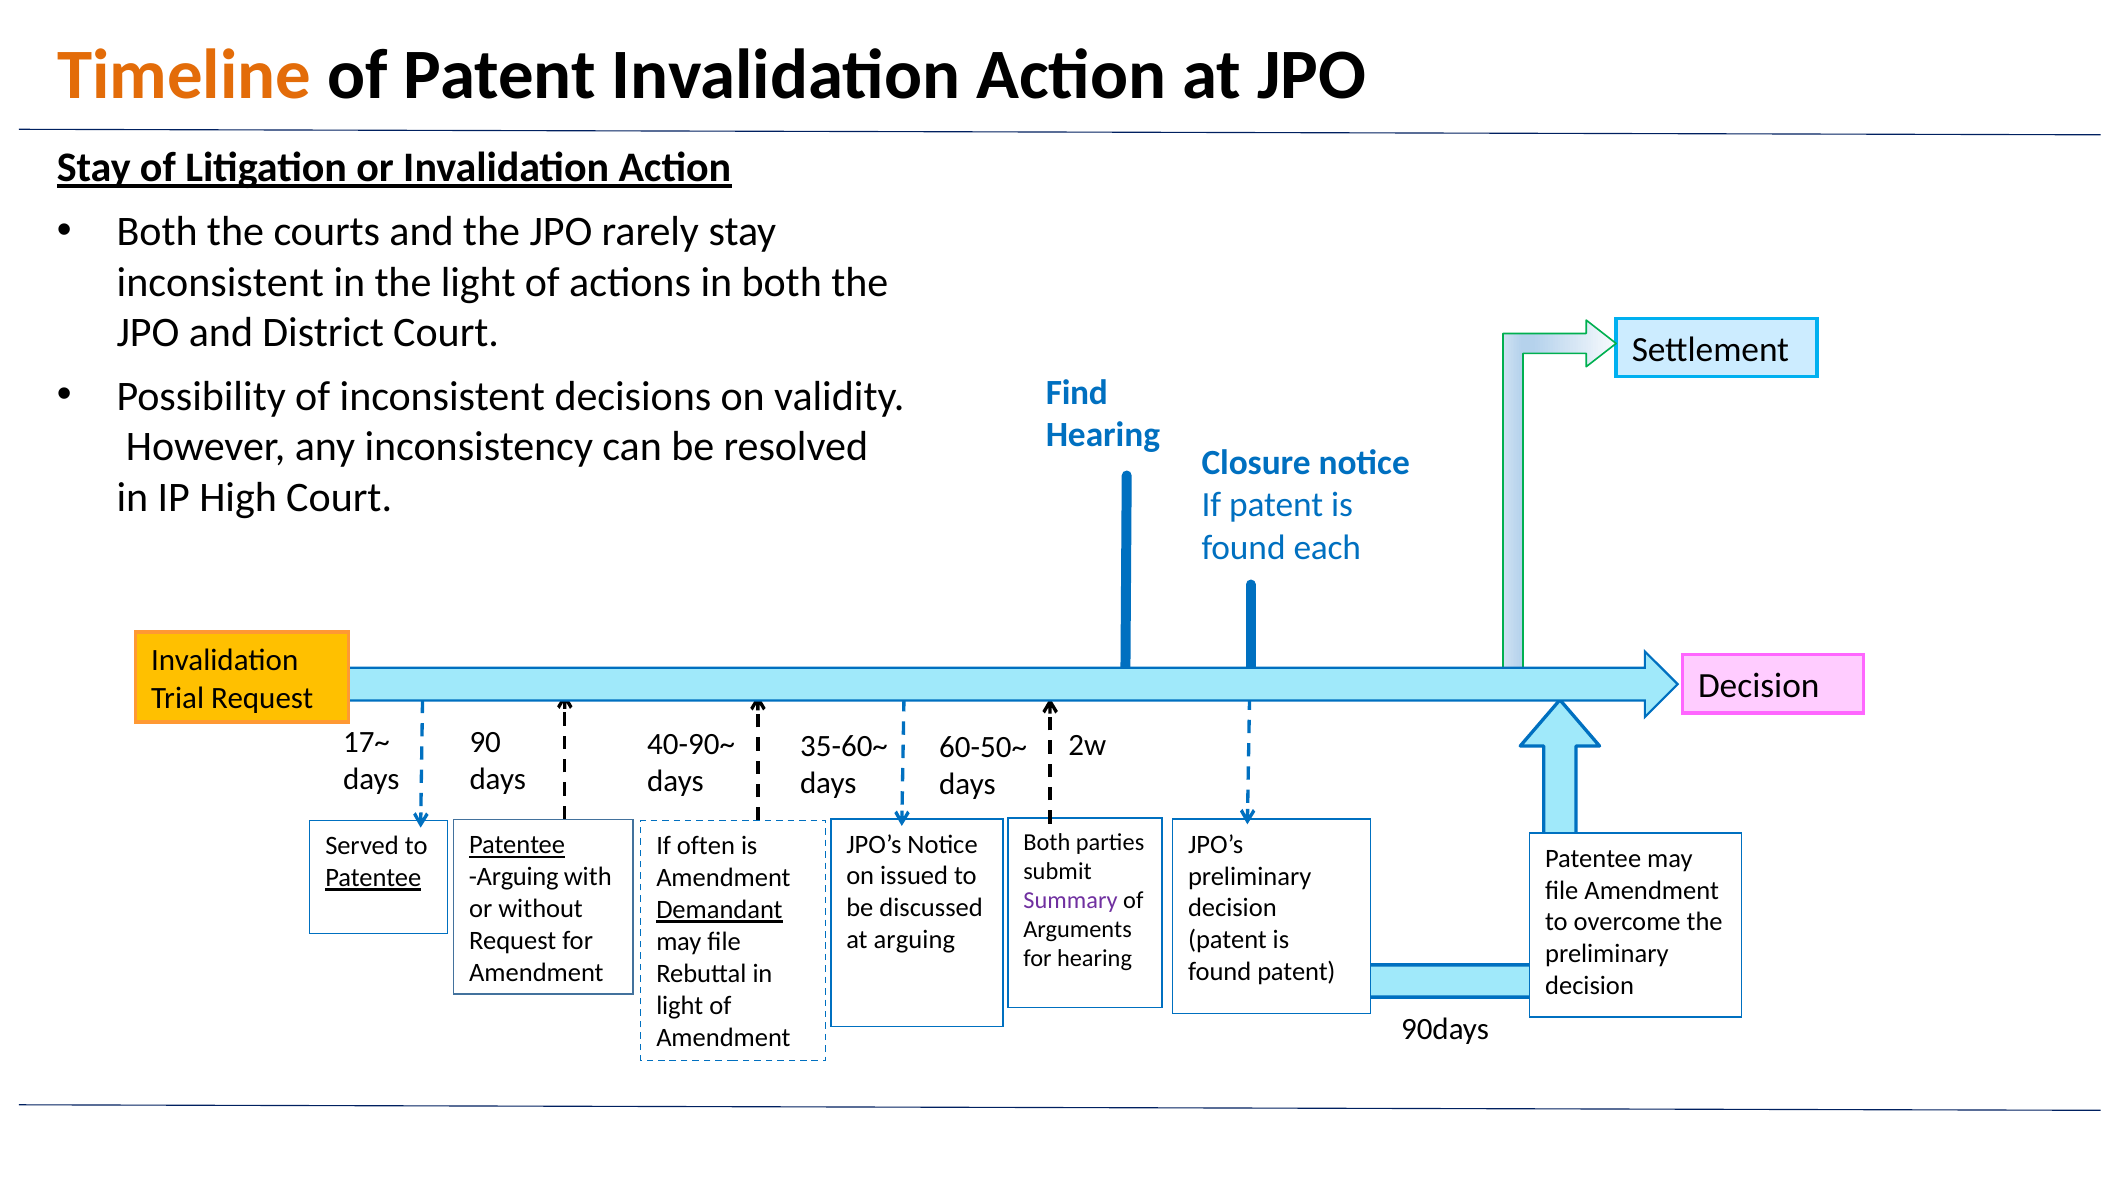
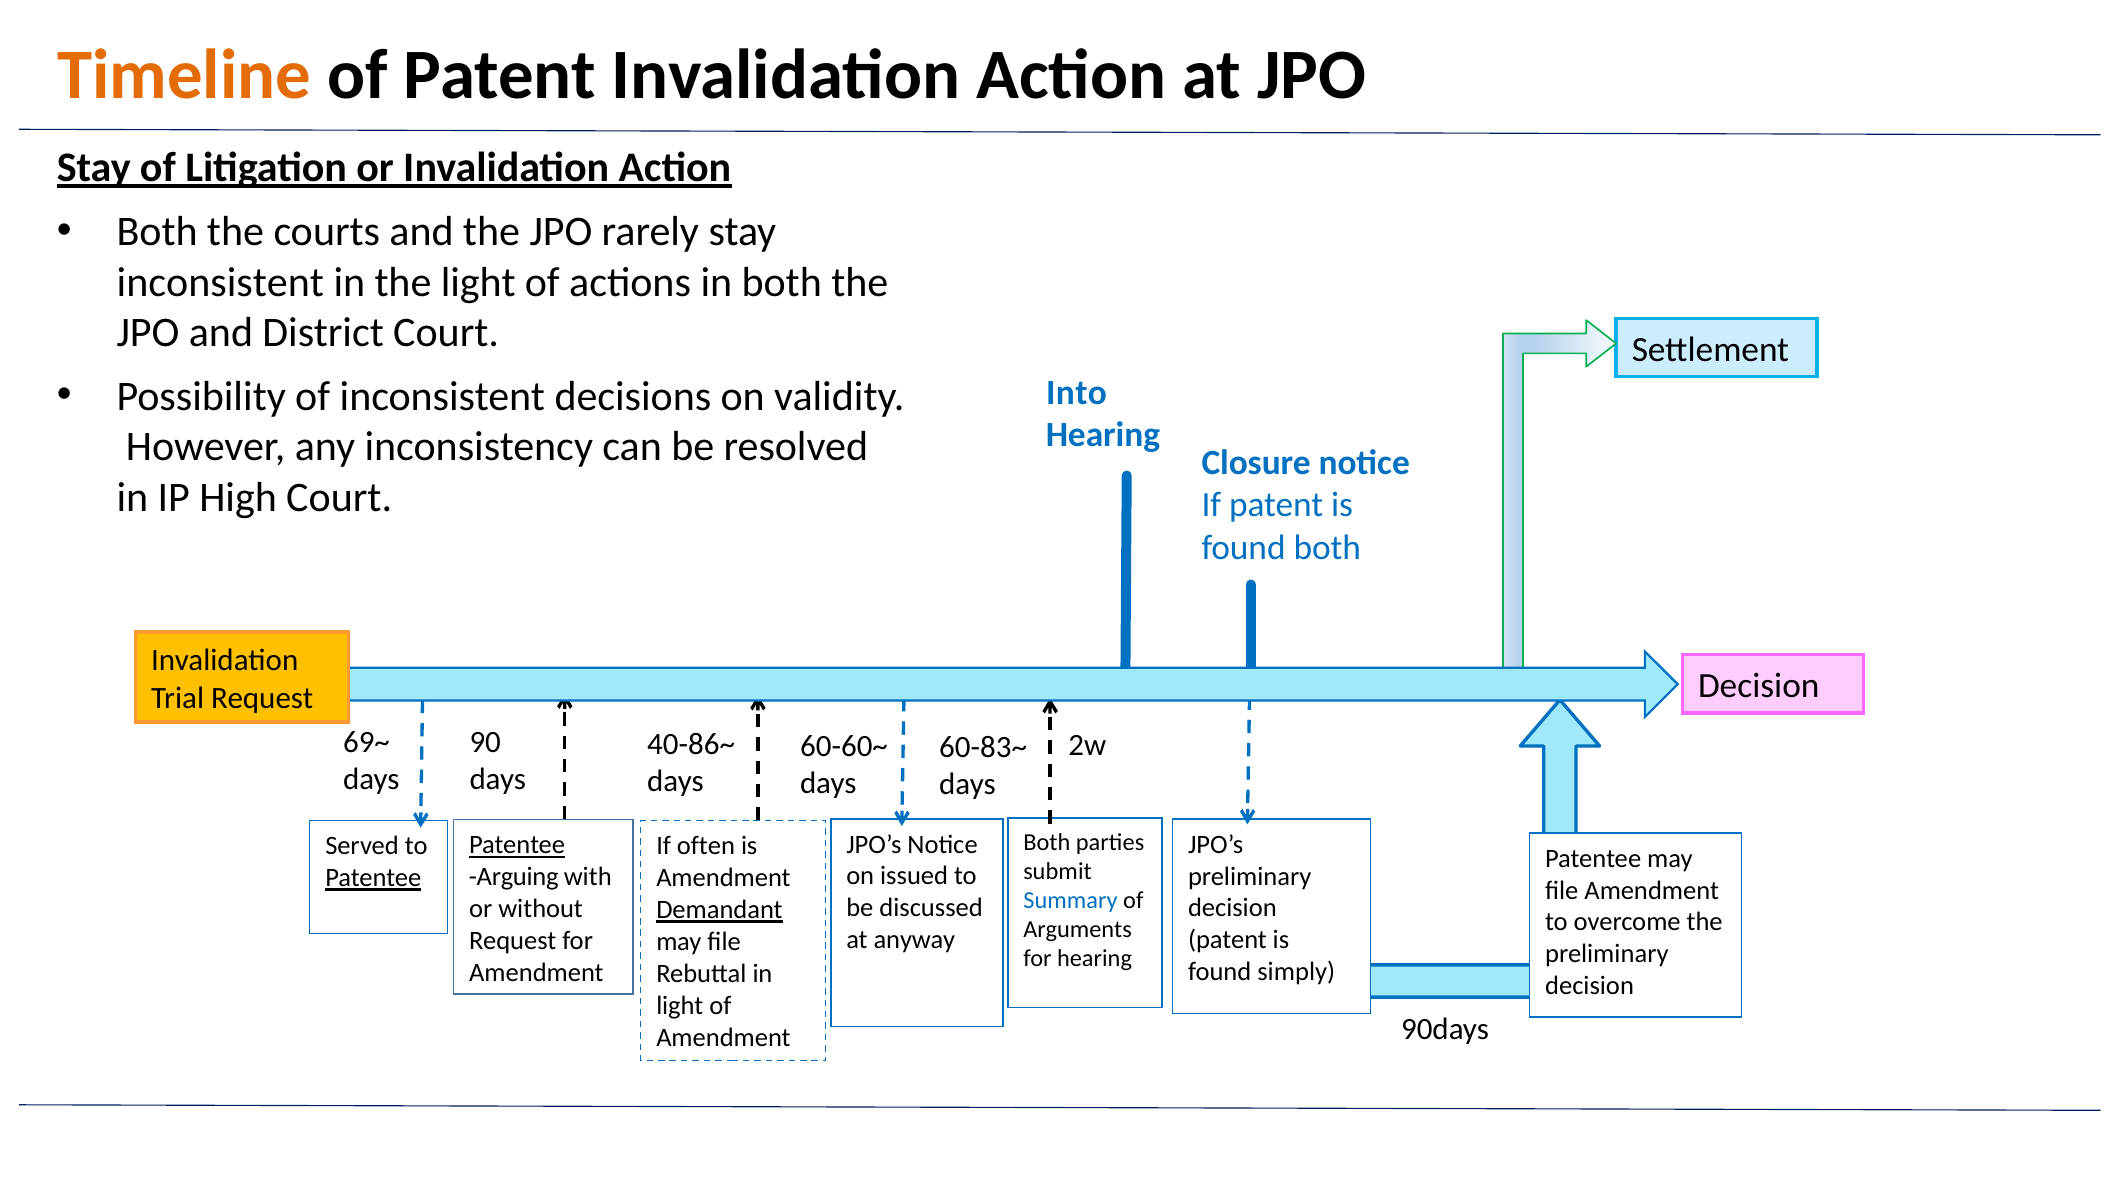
Find: Find -> Into (1077, 393)
found each: each -> both (1327, 548)
17~: 17~ -> 69~ (366, 742)
40-90~: 40-90~ -> 40-86~ (691, 744)
35-60~: 35-60~ -> 60-60~ (844, 747)
60-50~: 60-50~ -> 60-83~ (983, 747)
Summary colour: purple -> blue (1071, 901)
at arguing: arguing -> anyway (914, 940)
found patent: patent -> simply (1296, 972)
